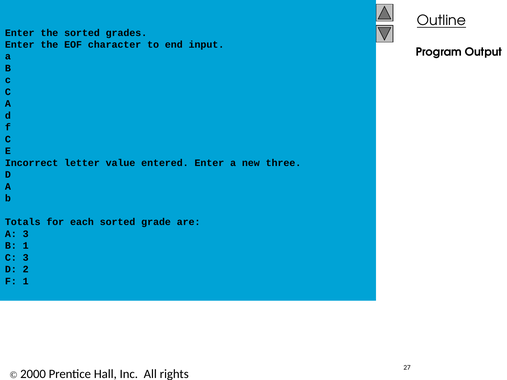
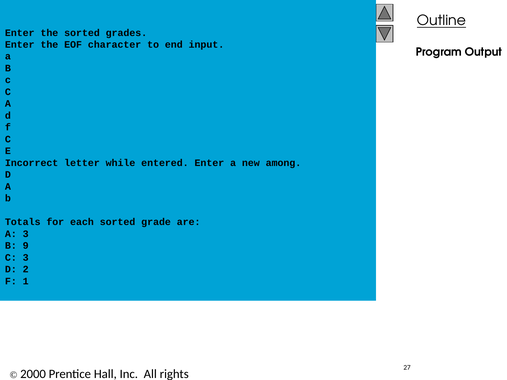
value: value -> while (120, 163)
three: three -> among (283, 163)
B 1: 1 -> 9 (26, 246)
